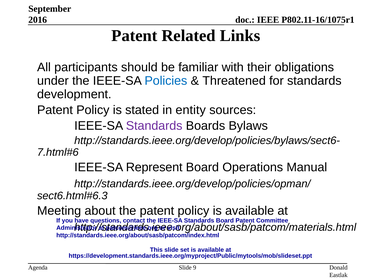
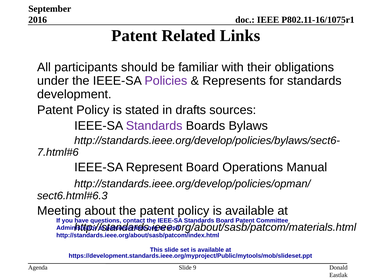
Policies colour: blue -> purple (166, 81)
Threatened: Threatened -> Represents (234, 81)
entity: entity -> drafts (191, 110)
